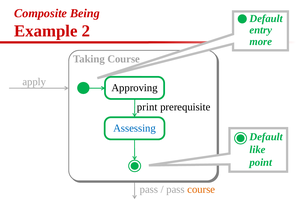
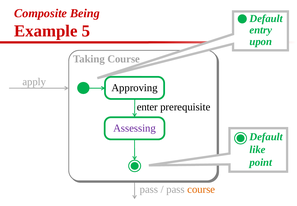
2: 2 -> 5 (86, 31)
more: more -> upon (261, 42)
print: print -> enter (147, 107)
Assessing colour: blue -> purple (135, 128)
